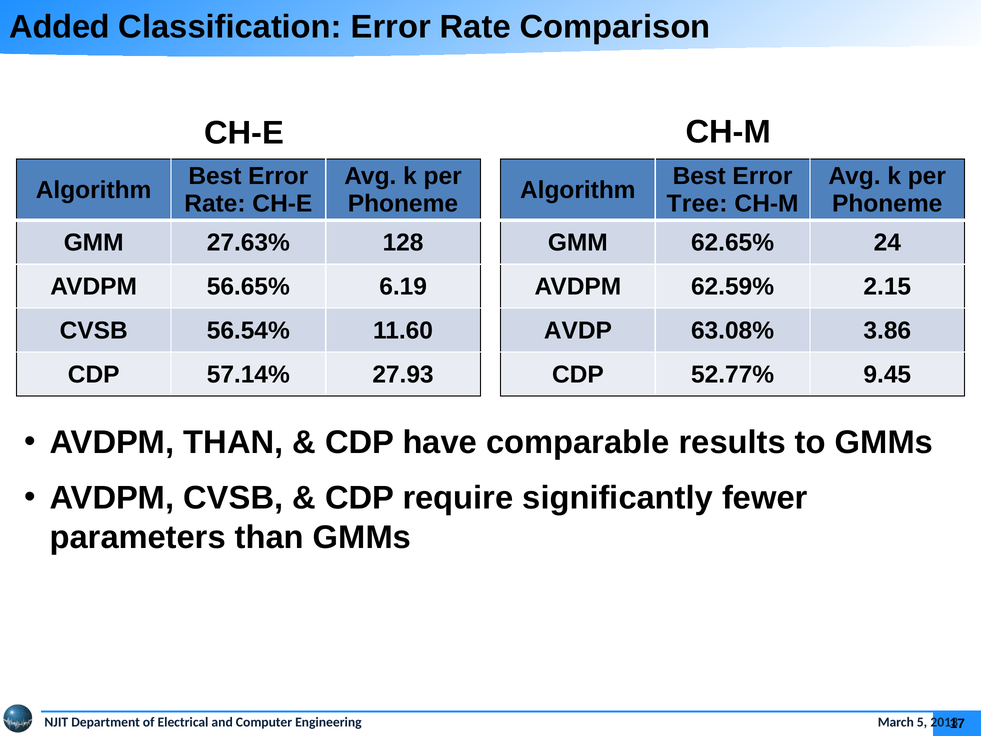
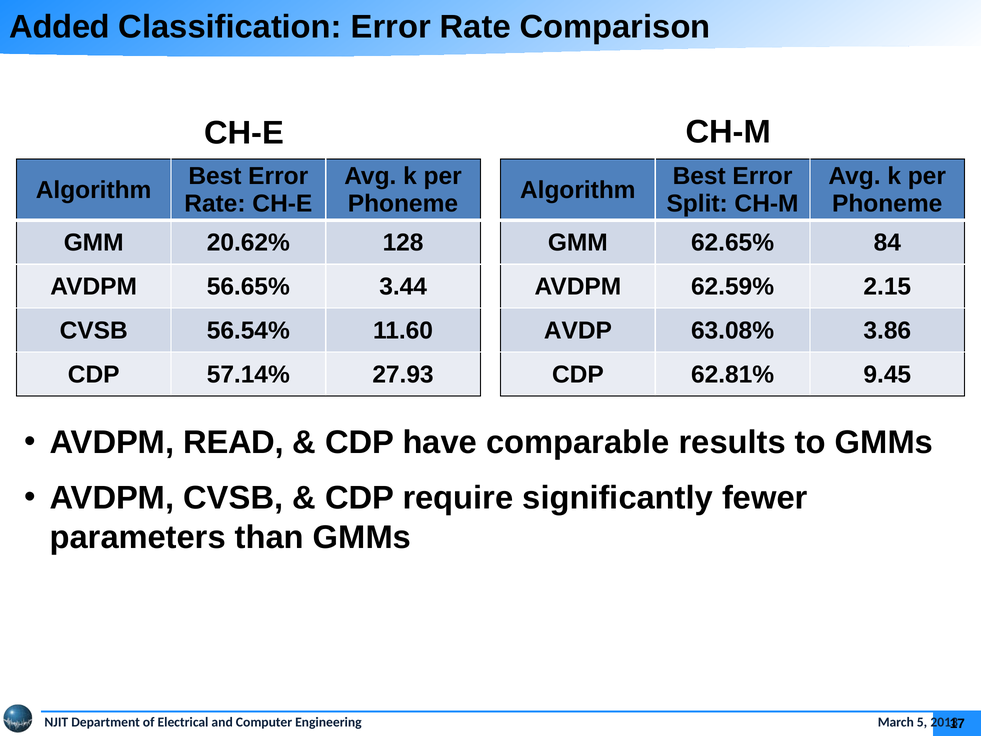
Tree: Tree -> Split (697, 204)
27.63%: 27.63% -> 20.62% (248, 243)
24: 24 -> 84 (887, 243)
6.19: 6.19 -> 3.44 (403, 286)
52.77%: 52.77% -> 62.81% (733, 374)
AVDPM THAN: THAN -> READ (234, 442)
